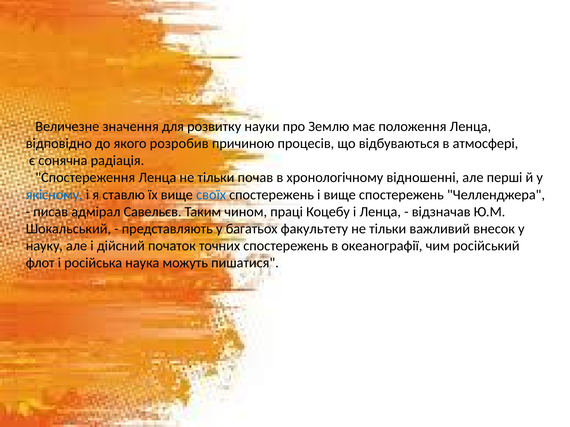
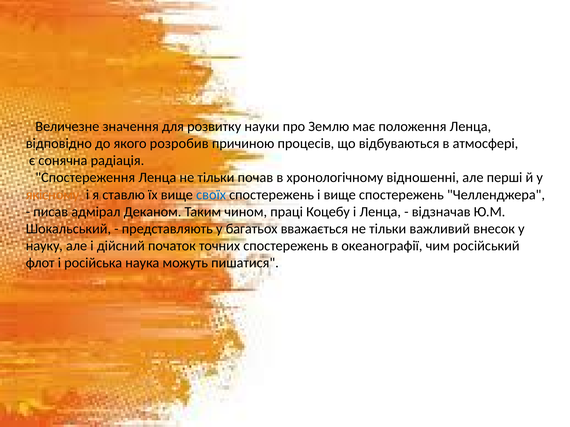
якісному colour: blue -> orange (54, 195)
Савельєв: Савельєв -> Деканом (153, 212)
факультету: факультету -> вважається (314, 229)
